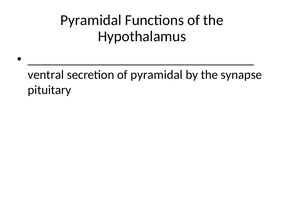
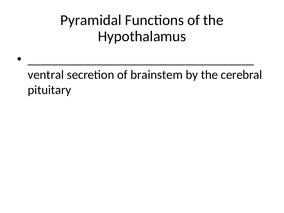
of pyramidal: pyramidal -> brainstem (157, 75)
synapse: synapse -> cerebral (241, 75)
